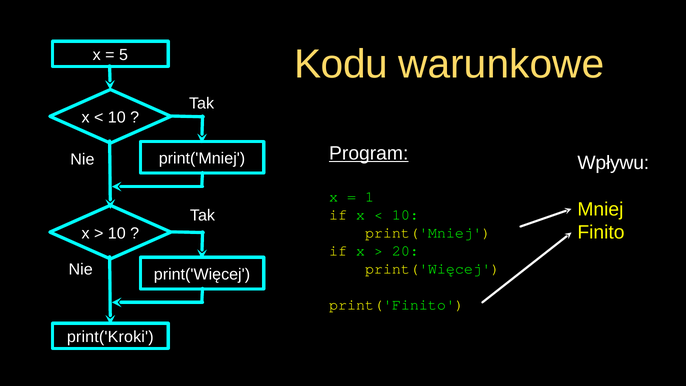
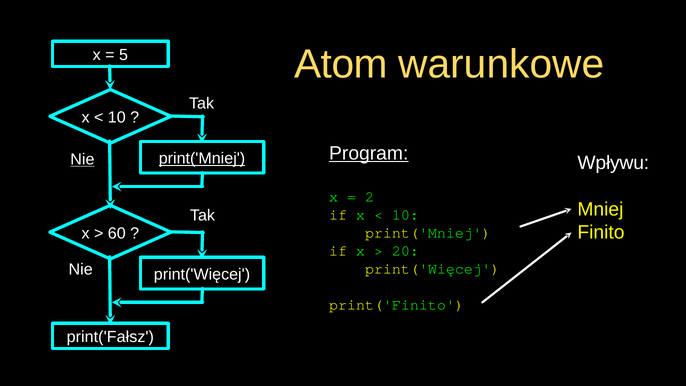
Kodu: Kodu -> Atom (341, 64)
print('Mniej underline: none -> present (202, 158)
Nie underline: none -> present (82, 159)
1: 1 -> 2 (370, 197)
10: 10 -> 60 (117, 233)
print('Kroki: print('Kroki -> print('Fałsz (110, 337)
